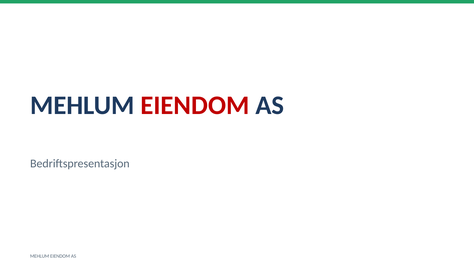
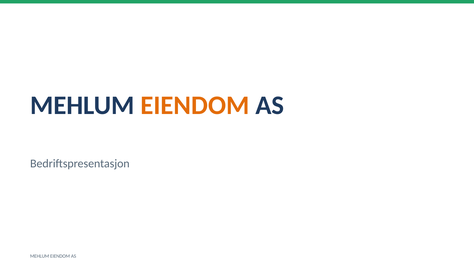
EIENDOM colour: red -> orange (195, 105)
